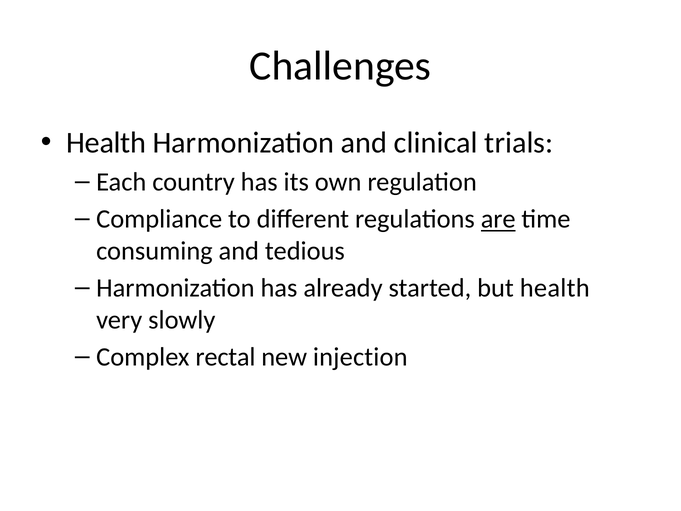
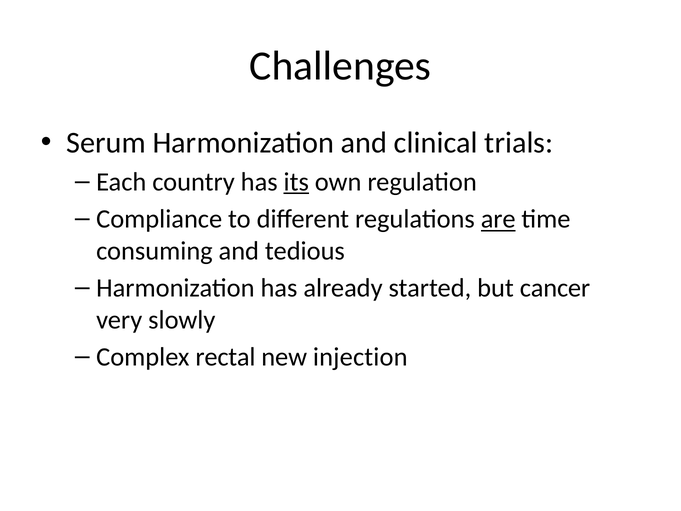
Health: Health -> Serum (106, 143)
its underline: none -> present (296, 182)
but health: health -> cancer (555, 288)
